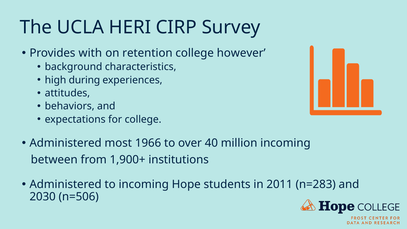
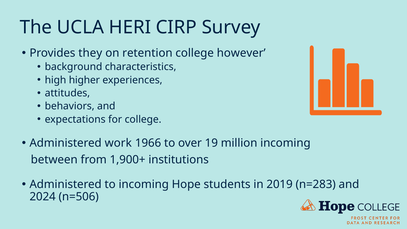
with: with -> they (90, 53)
during: during -> higher (84, 80)
most: most -> work (118, 143)
40: 40 -> 19 (211, 143)
2011: 2011 -> 2019 (280, 184)
2030: 2030 -> 2024 (43, 197)
